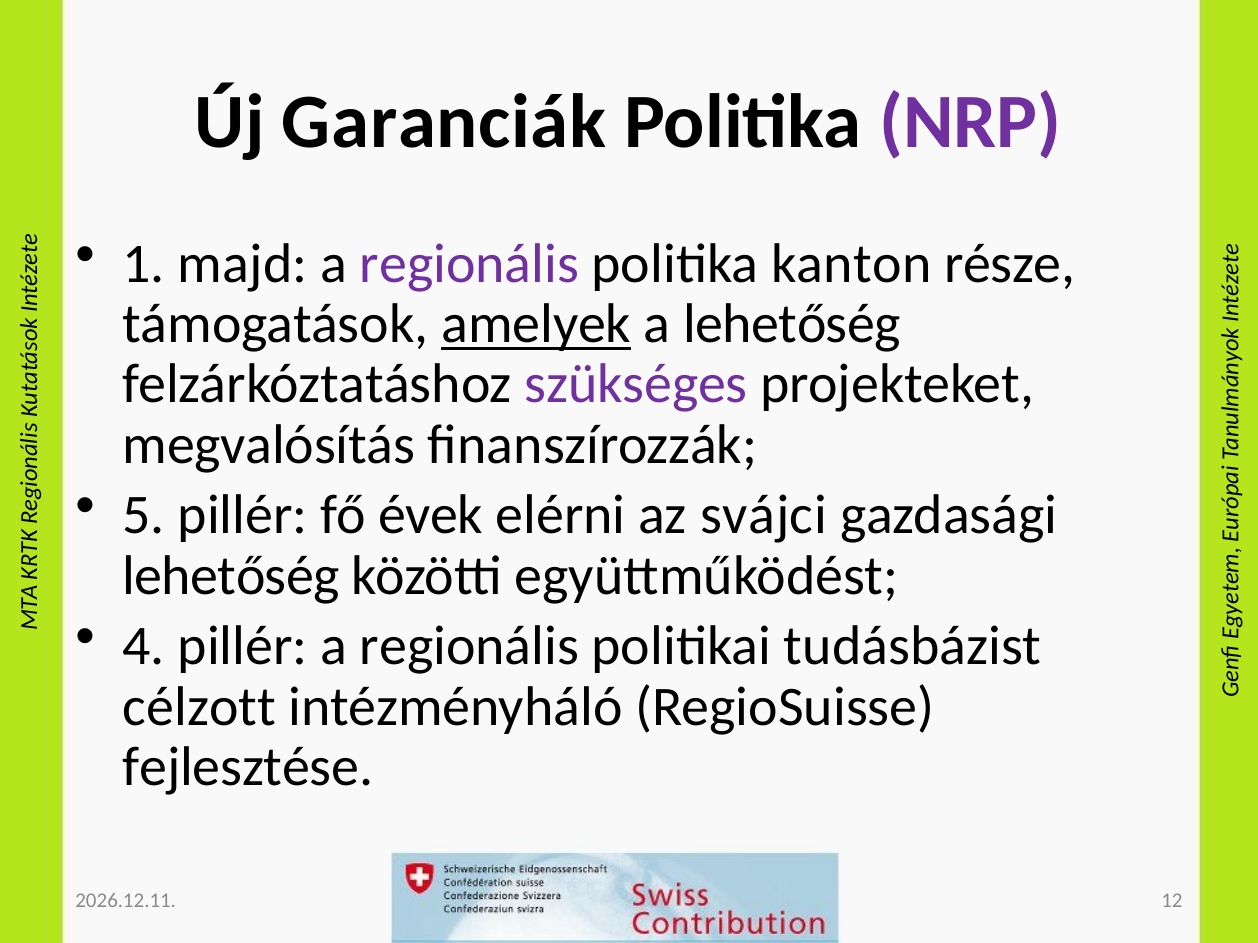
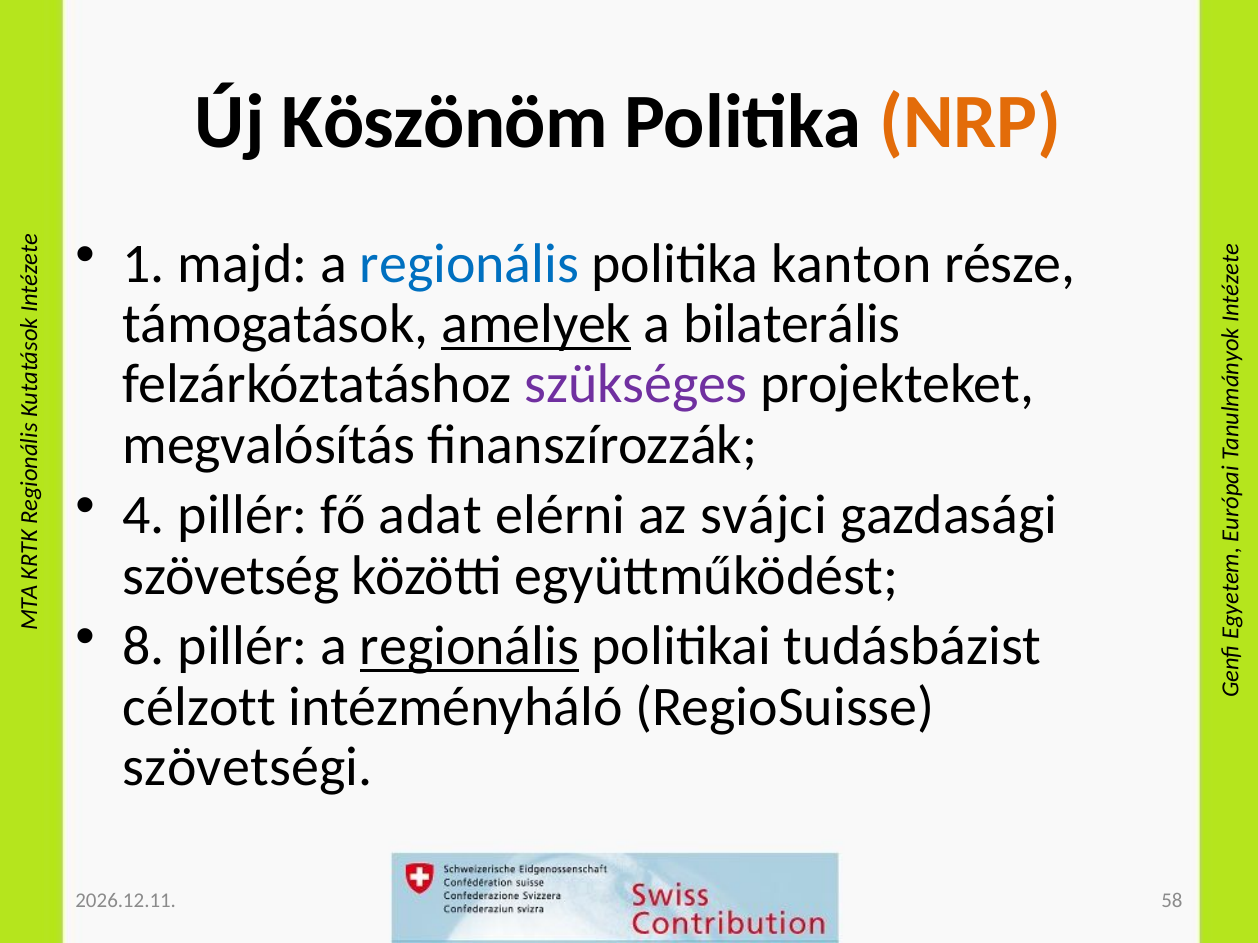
Garanciák: Garanciák -> Köszönöm (445, 122)
NRP colour: purple -> orange (970, 122)
regionális colour: purple -> blue (469, 264)
a lehetőség: lehetőség -> bilaterális (792, 324)
5: 5 -> 4 (144, 516)
évek: évek -> adat (430, 516)
lehetőség: lehetőség -> szövetség (231, 576)
4: 4 -> 8 (144, 647)
regionális underline: none -> present (469, 647)
fejlesztése: fejlesztése -> szövetségi (248, 767)
12: 12 -> 58 (1172, 901)
